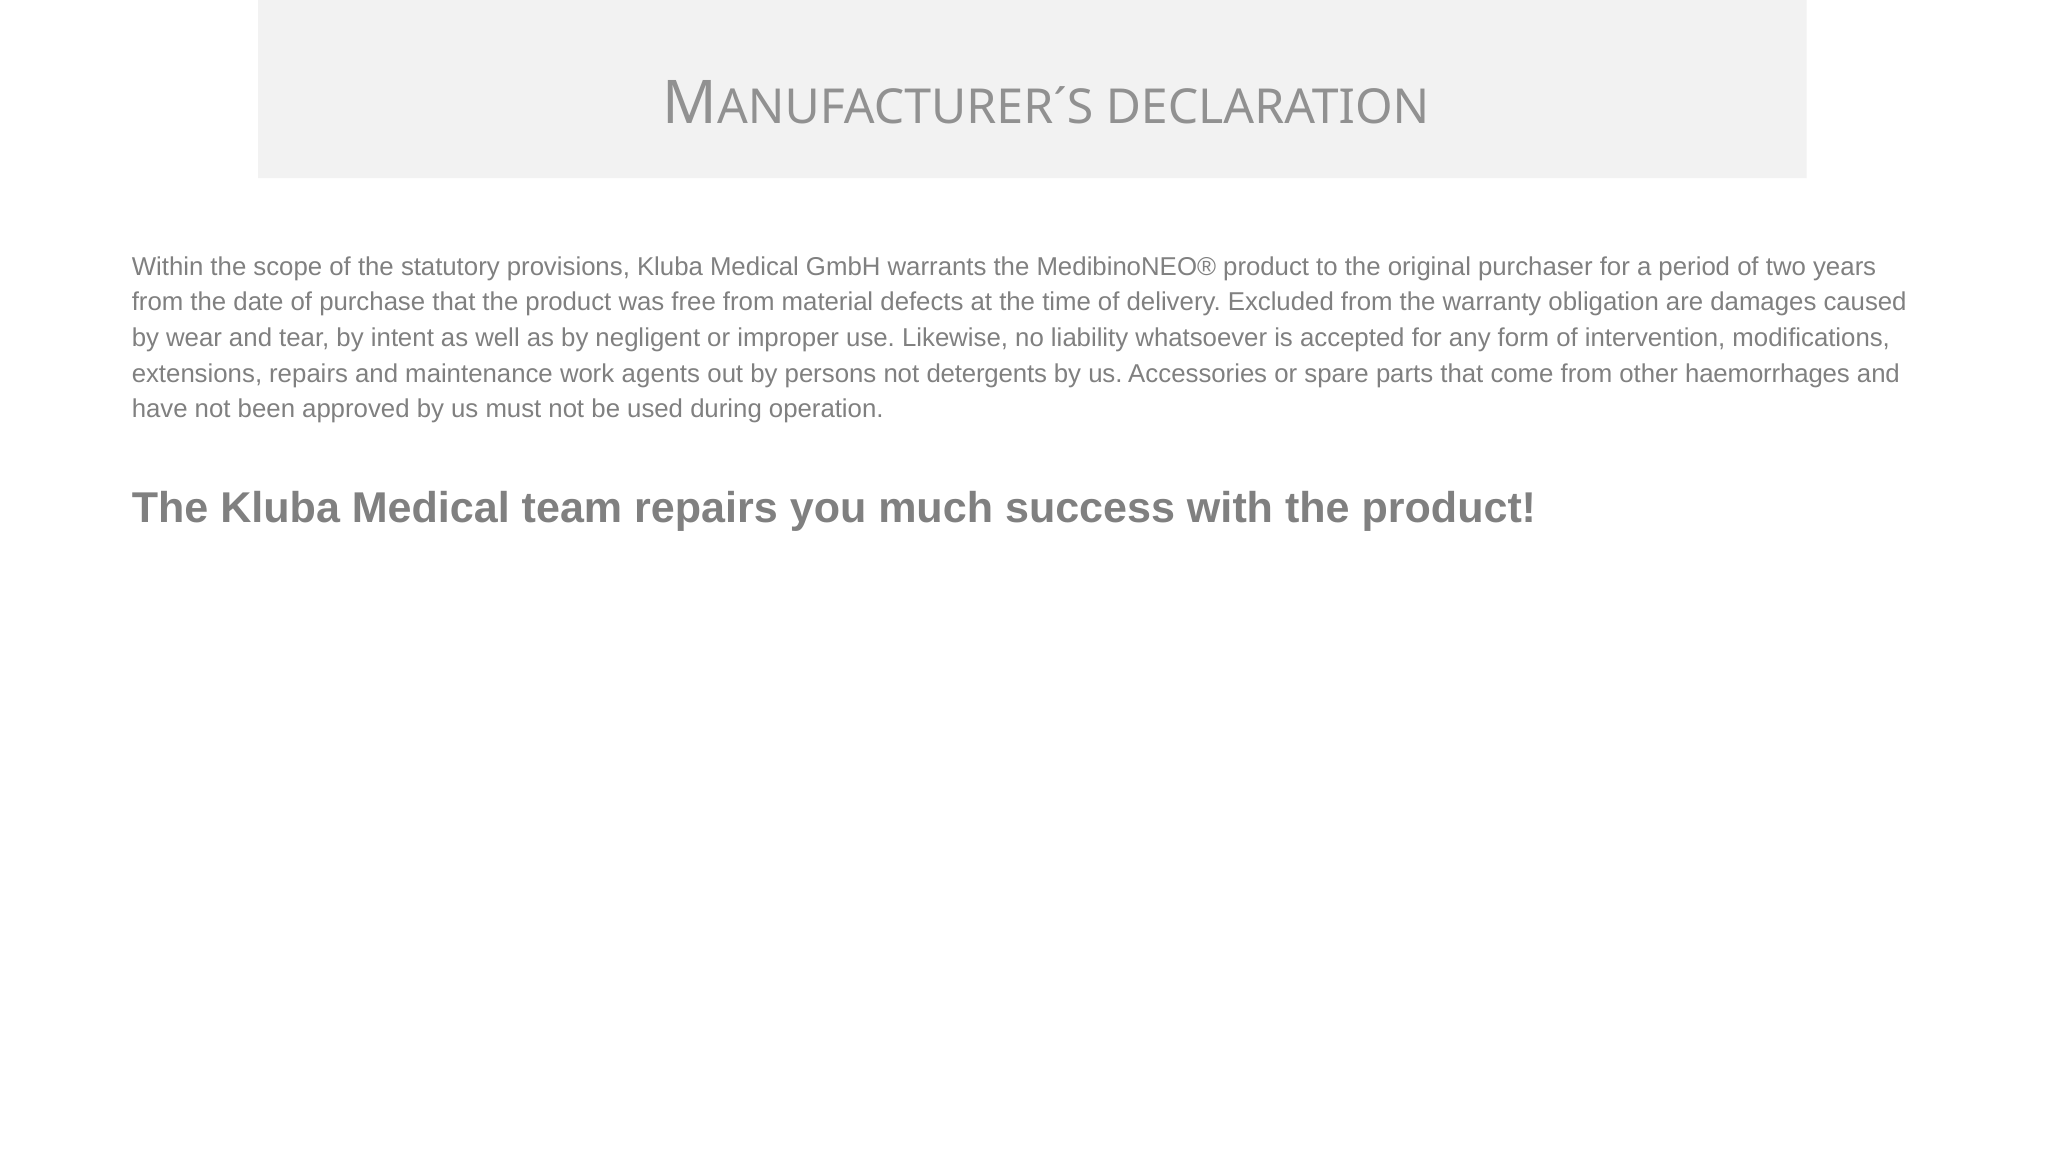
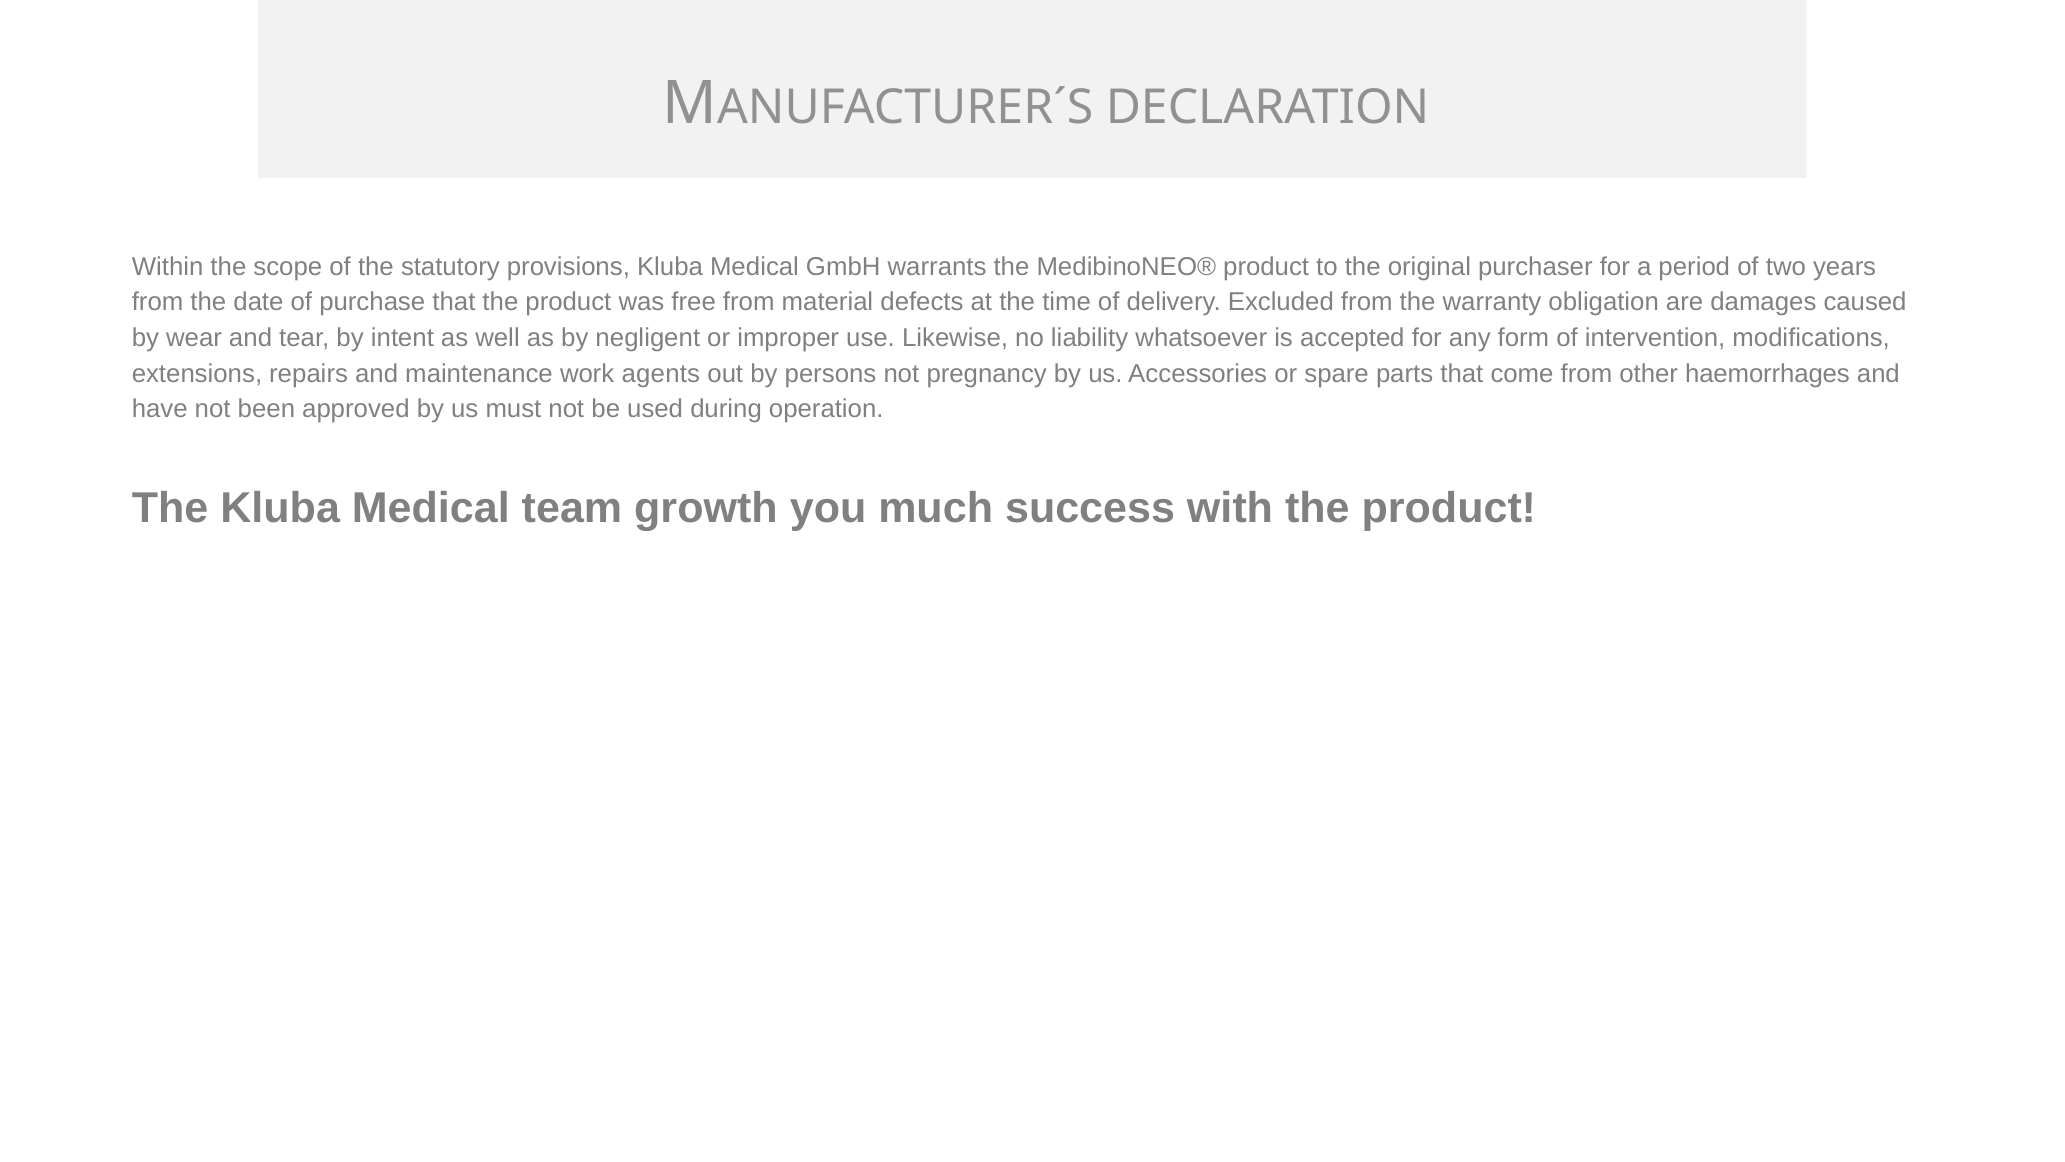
detergents: detergents -> pregnancy (987, 373)
team repairs: repairs -> growth (706, 508)
